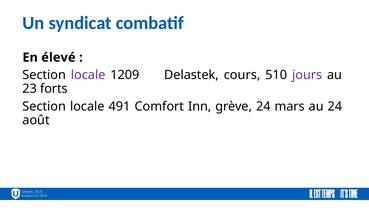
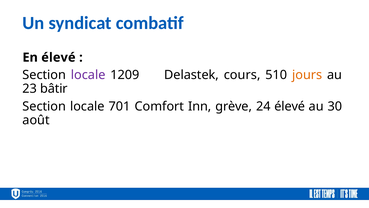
jours colour: purple -> orange (307, 75)
forts: forts -> bâtir (54, 89)
491: 491 -> 701 (119, 106)
24 mars: mars -> élevé (290, 106)
au 24: 24 -> 30 (335, 106)
